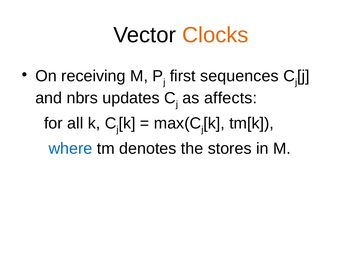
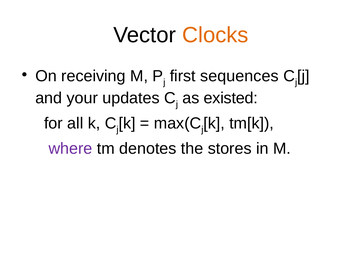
nbrs: nbrs -> your (82, 98)
affects: affects -> existed (231, 98)
where colour: blue -> purple (70, 148)
